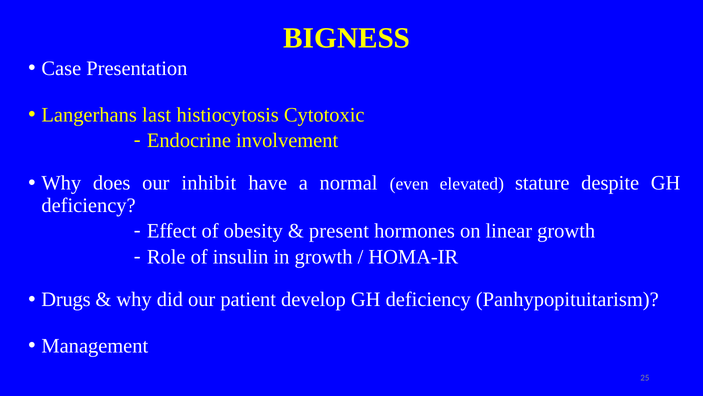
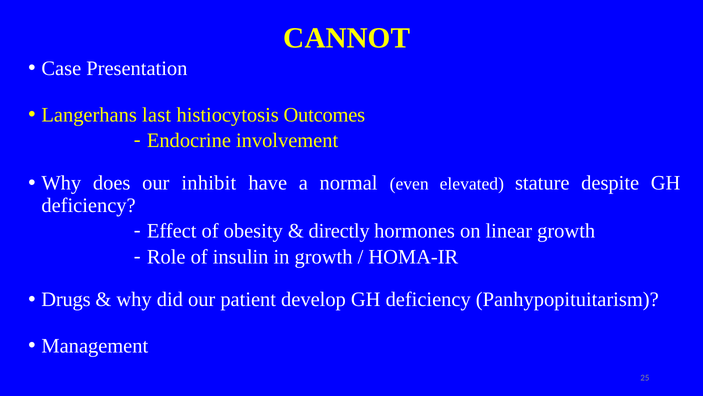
BIGNESS: BIGNESS -> CANNOT (347, 38)
Cytotoxic: Cytotoxic -> Outcomes (324, 115)
present: present -> directly (339, 231)
